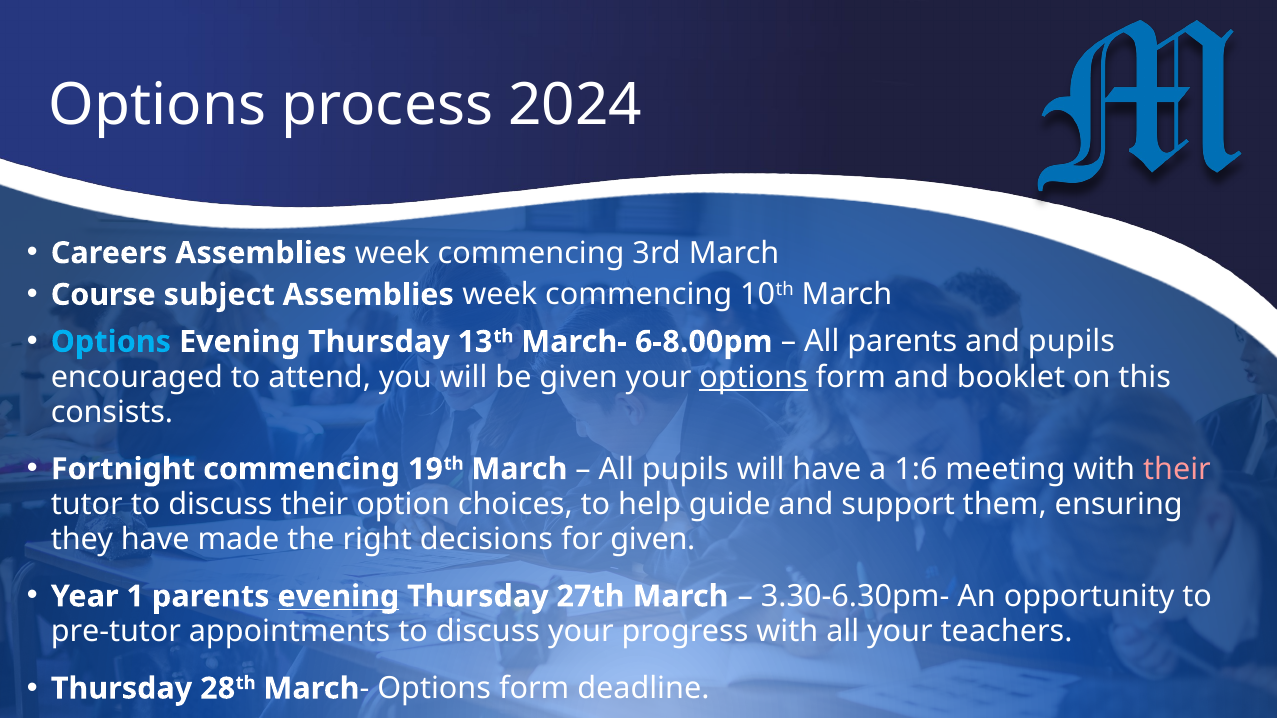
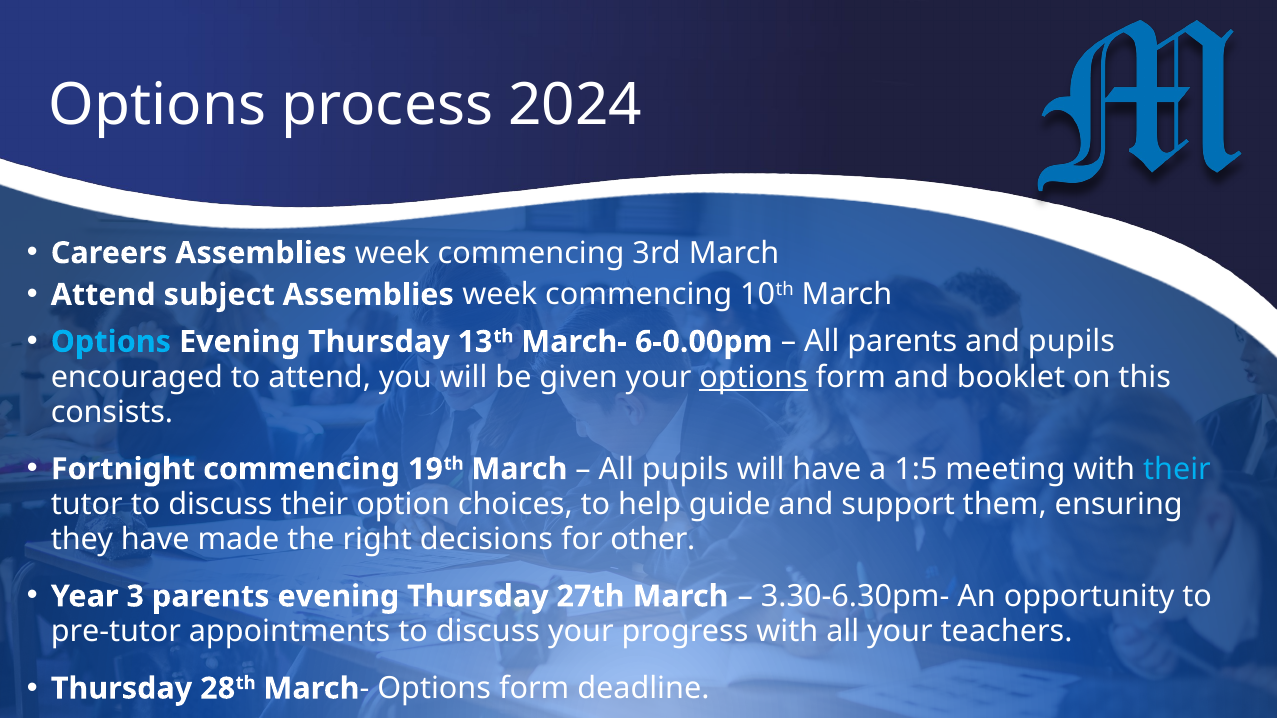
Course: Course -> Attend (103, 295)
6-8.00pm: 6-8.00pm -> 6-0.00pm (704, 342)
1:6: 1:6 -> 1:5 (916, 469)
their colour: pink -> light blue (1177, 469)
for given: given -> other (653, 540)
1: 1 -> 3 (135, 597)
evening underline: present -> none (338, 597)
